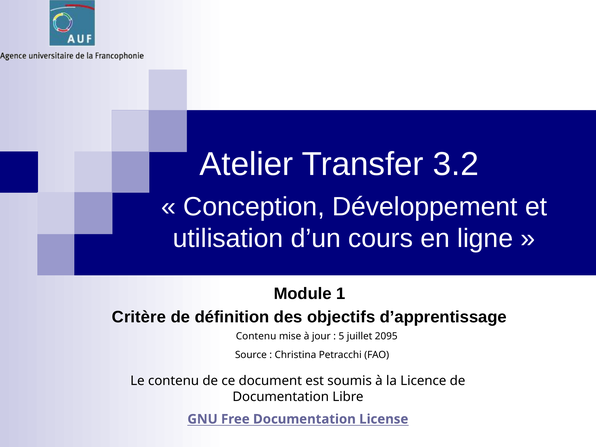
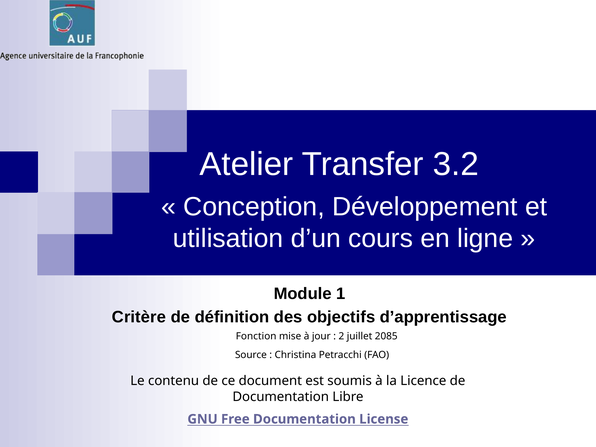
Contenu: Contenu -> Fonction (256, 336)
5: 5 -> 2 (341, 336)
2095: 2095 -> 2085 (386, 336)
